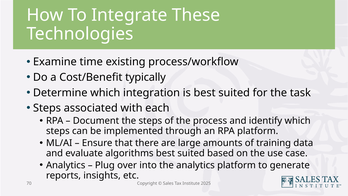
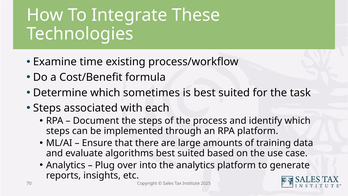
typically: typically -> formula (145, 77)
integration: integration -> sometimes (151, 93)
